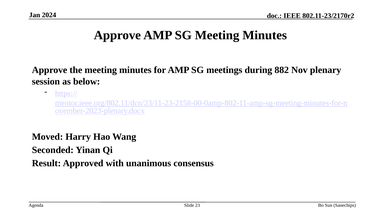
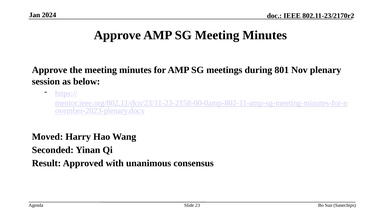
882: 882 -> 801 (282, 70)
